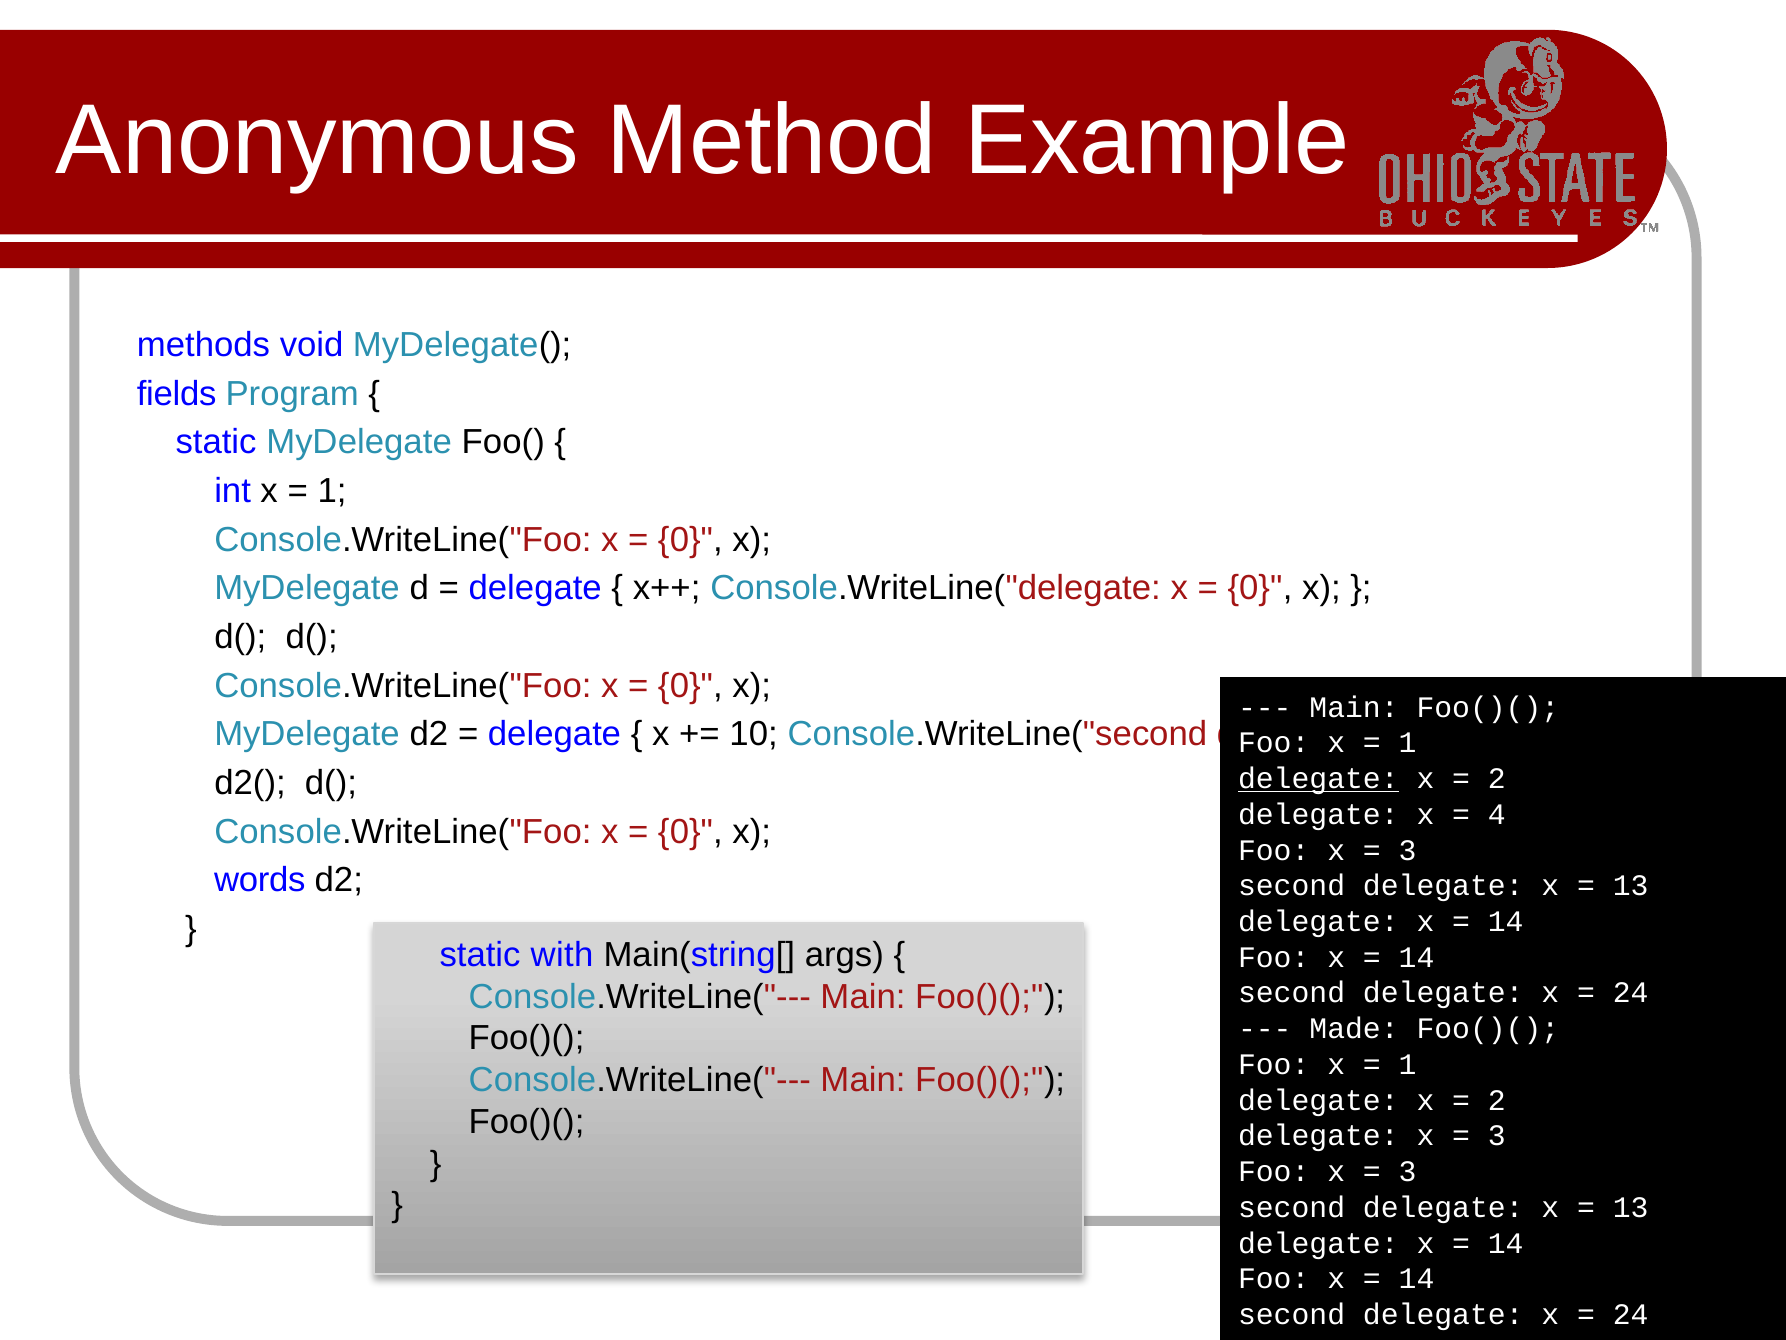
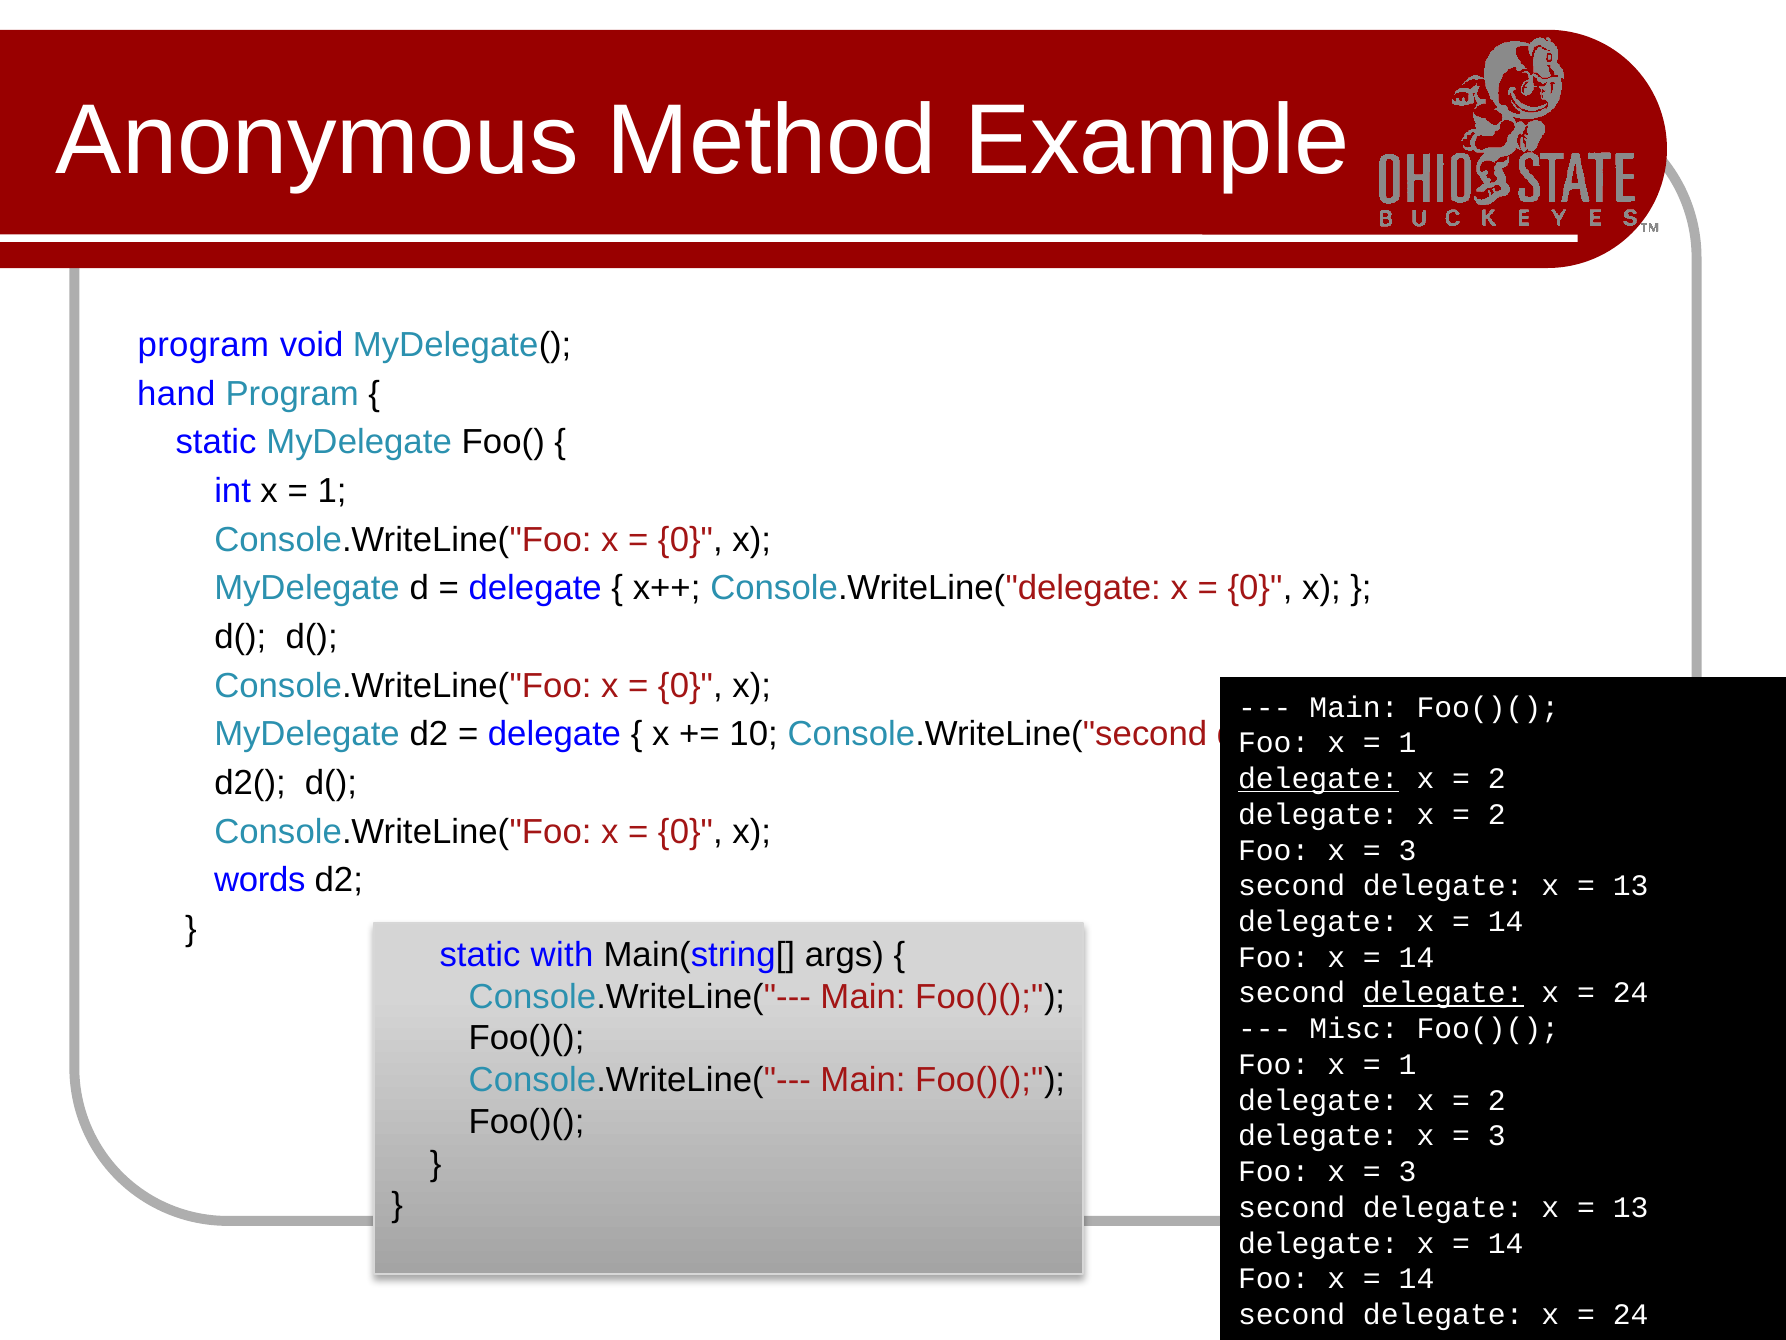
methods: methods -> program (203, 345)
fields: fields -> hand (176, 393)
4: 4 -> 2 (1497, 814)
delegate underline: none -> present (1443, 993)
Made: Made -> Misc (1354, 1029)
